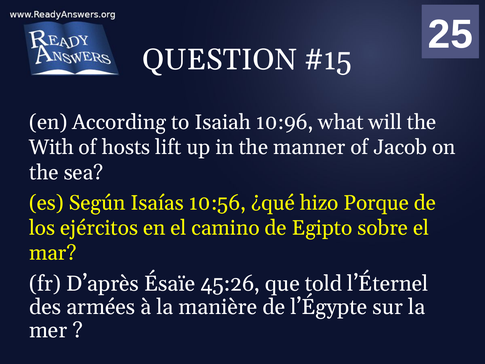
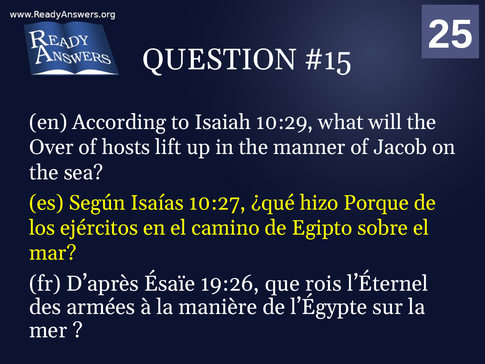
10:96: 10:96 -> 10:29 (285, 122)
With: With -> Over (51, 147)
10:56: 10:56 -> 10:27 (217, 203)
45:26: 45:26 -> 19:26 (230, 284)
told: told -> rois (323, 284)
